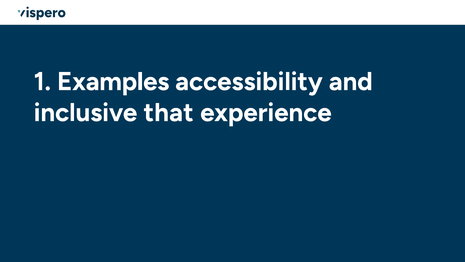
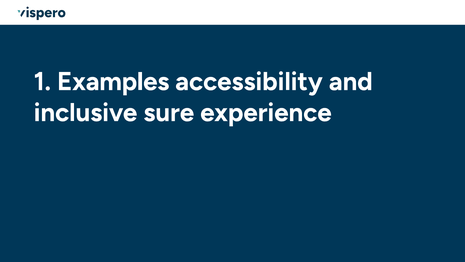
that: that -> sure (169, 112)
